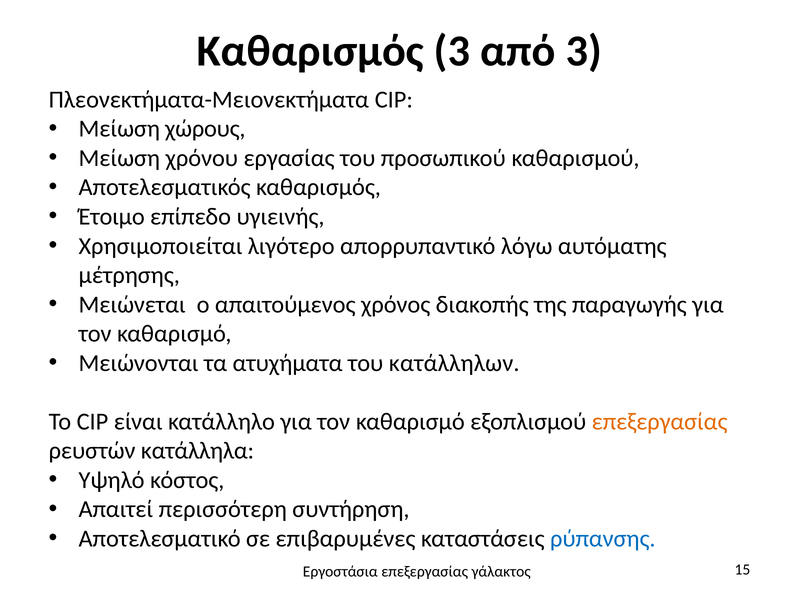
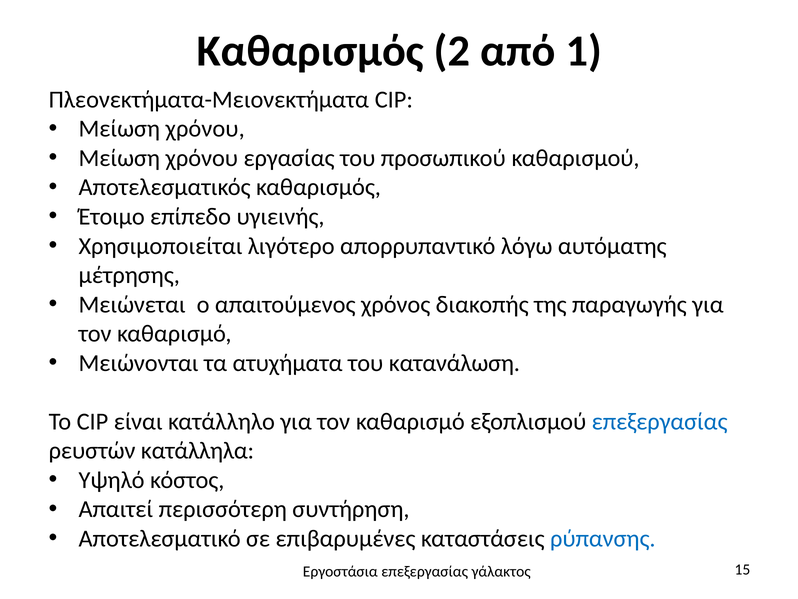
Καθαρισμός 3: 3 -> 2 (452, 51)
από 3: 3 -> 1 (584, 51)
χώρους: χώρους -> χρόνου (205, 129)
κατάλληλων: κατάλληλων -> κατανάλωση (454, 363)
επεξεργασίας colour: orange -> blue (660, 421)
